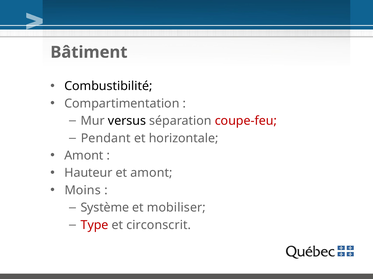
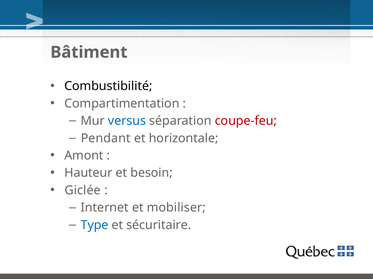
versus colour: black -> blue (127, 121)
et amont: amont -> besoin (152, 173)
Moins: Moins -> Giclée (83, 191)
Système: Système -> Internet (105, 208)
Type colour: red -> blue (95, 226)
circonscrit: circonscrit -> sécuritaire (159, 226)
